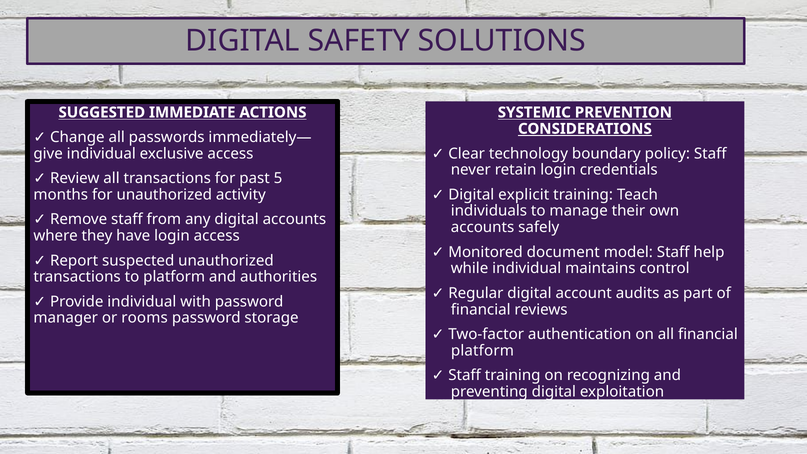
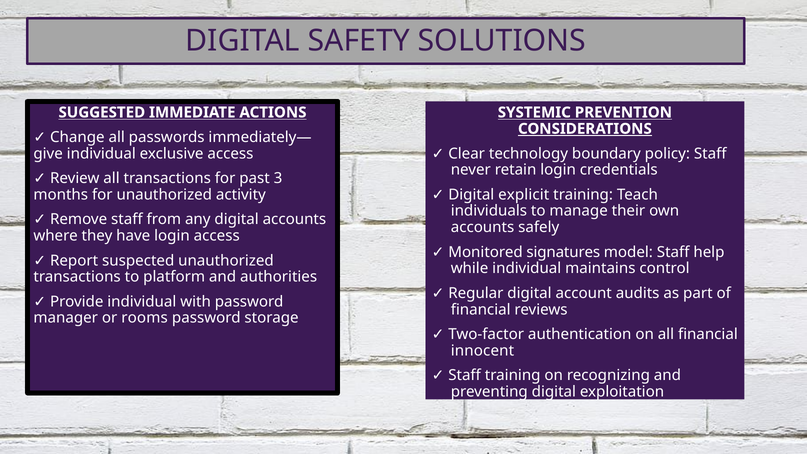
5: 5 -> 3 (278, 178)
document: document -> signatures (563, 252)
platform: platform -> innocent (482, 351)
